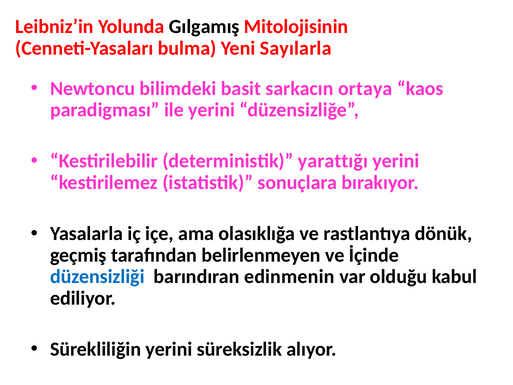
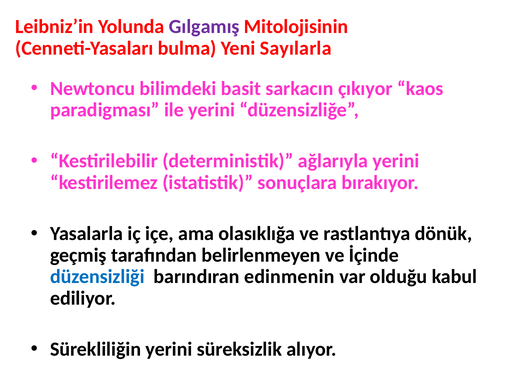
Gılgamış colour: black -> purple (204, 27)
ortaya: ortaya -> çıkıyor (365, 88)
yarattığı: yarattığı -> ağlarıyla (333, 161)
